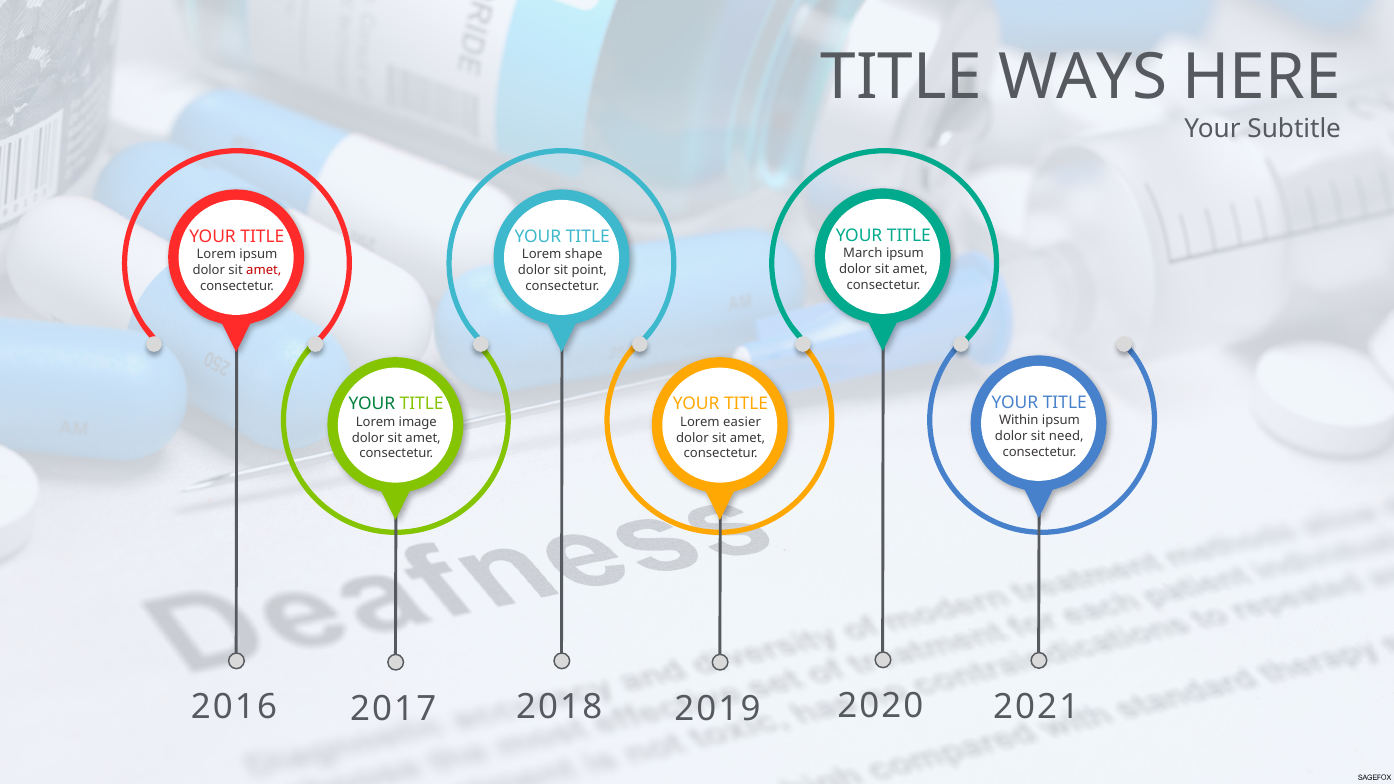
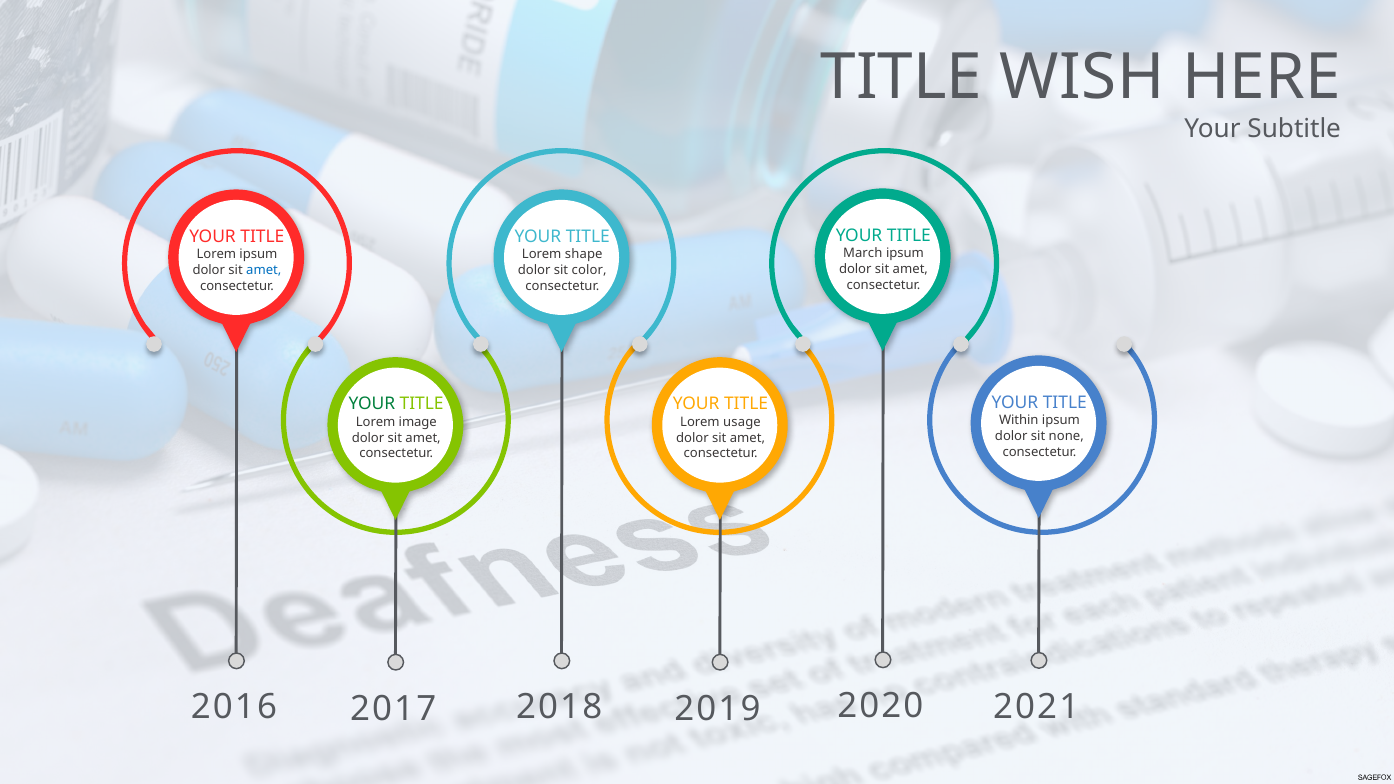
WAYS: WAYS -> WISH (1082, 77)
amet colour: red -> blue (264, 270)
point: point -> color (589, 270)
easier: easier -> usage (742, 422)
need: need -> none (1066, 436)
